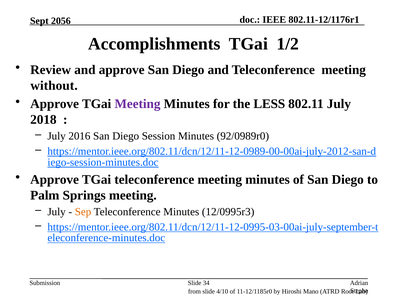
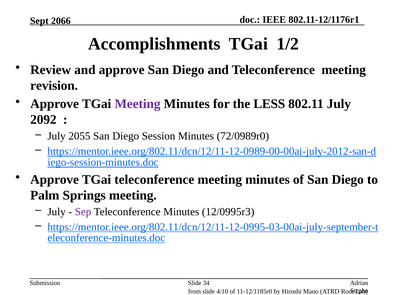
2056: 2056 -> 2066 (61, 21)
without: without -> revision (54, 86)
2018: 2018 -> 2092 (43, 120)
2016: 2016 -> 2055 (79, 136)
92/0989r0: 92/0989r0 -> 72/0989r0 (243, 136)
Sep colour: orange -> purple (83, 212)
